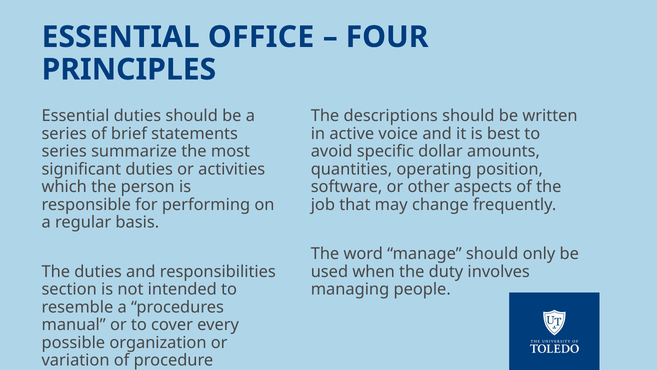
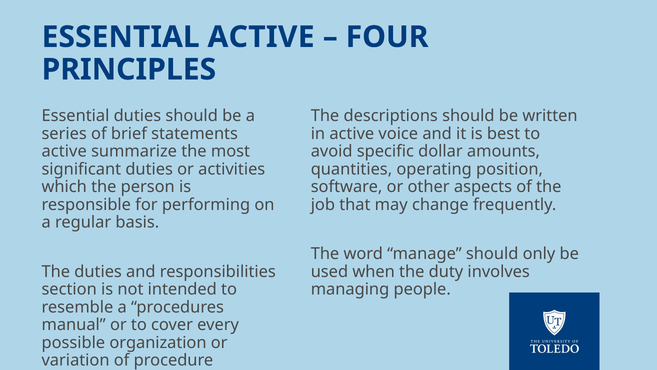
ESSENTIAL OFFICE: OFFICE -> ACTIVE (261, 37)
series: series -> active (64, 151)
